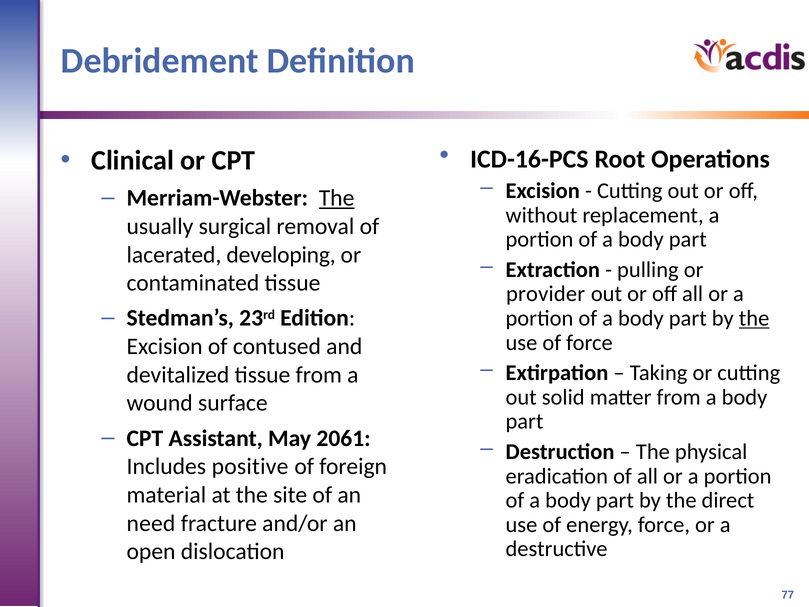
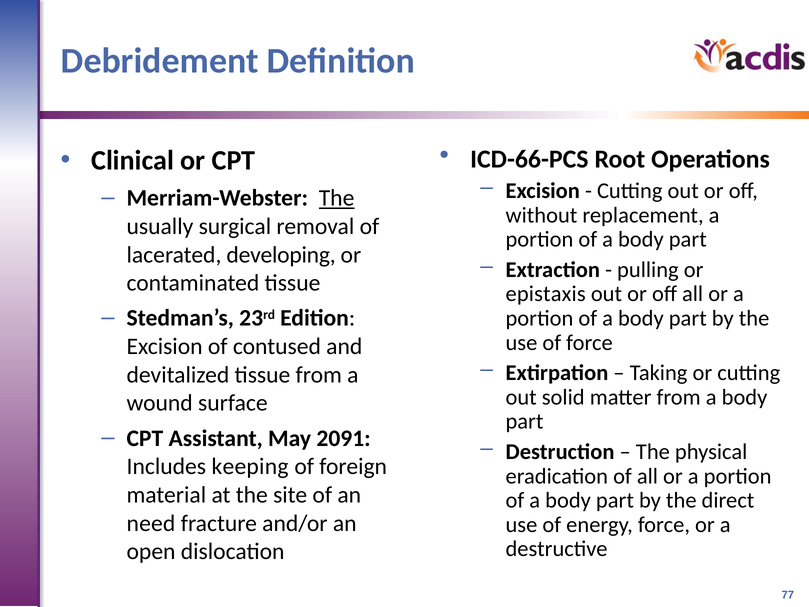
ICD-16-PCS: ICD-16-PCS -> ICD-66-PCS (529, 159)
provider: provider -> epistaxis (546, 294)
the underline: present -> none (754, 318)
2061: 2061 -> 2091 (344, 438)
positive: positive -> keeping (250, 466)
